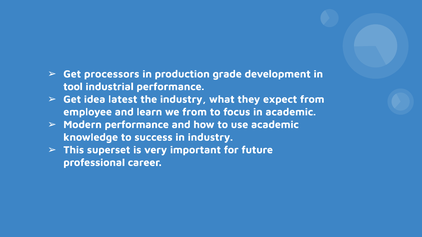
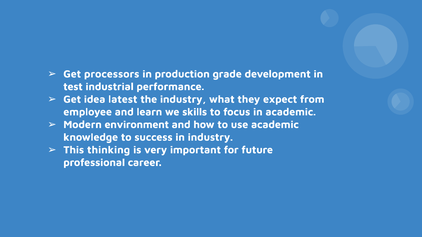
tool: tool -> test (73, 87)
we from: from -> skills (195, 112)
Modern performance: performance -> environment (137, 125)
superset: superset -> thinking (109, 150)
